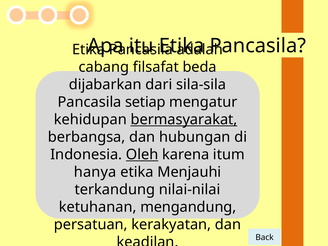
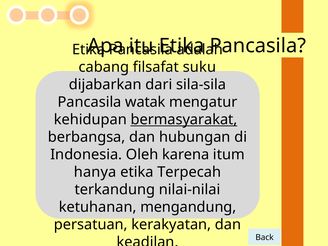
beda: beda -> suku (199, 67)
setiap: setiap -> watak (145, 102)
Oleh underline: present -> none (142, 155)
Menjauhi: Menjauhi -> Terpecah (189, 172)
